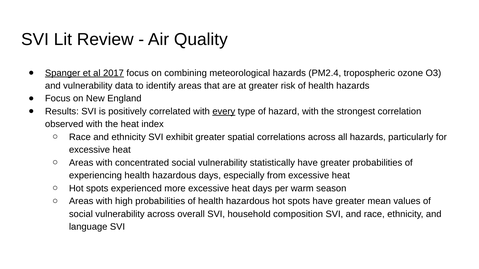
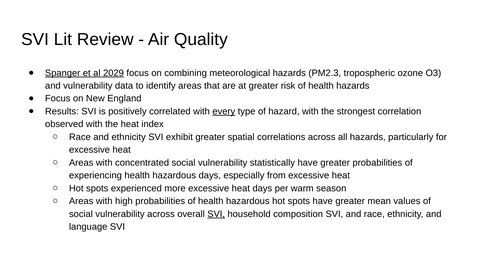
2017: 2017 -> 2029 (113, 73)
PM2.4: PM2.4 -> PM2.3 (325, 73)
SVI underline: none -> present (216, 214)
